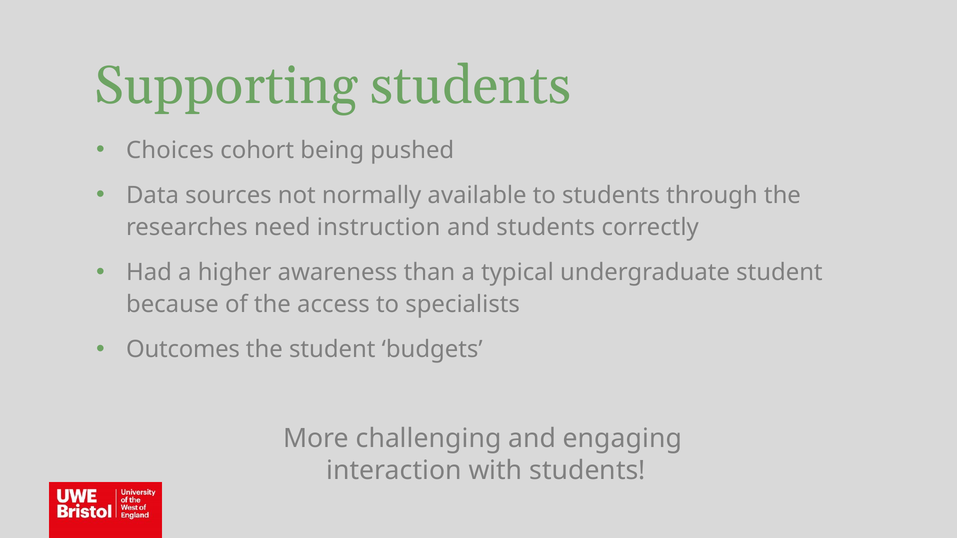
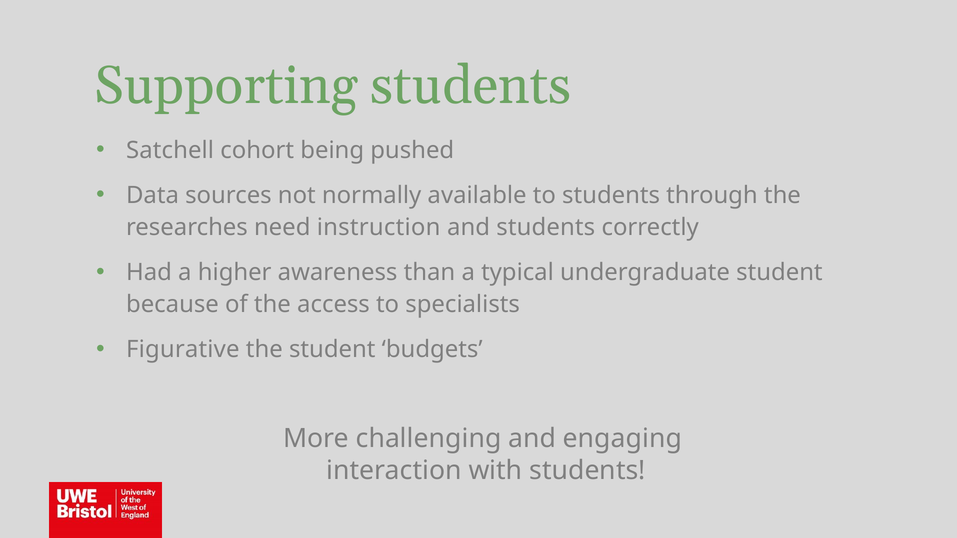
Choices: Choices -> Satchell (170, 150)
Outcomes: Outcomes -> Figurative (183, 350)
